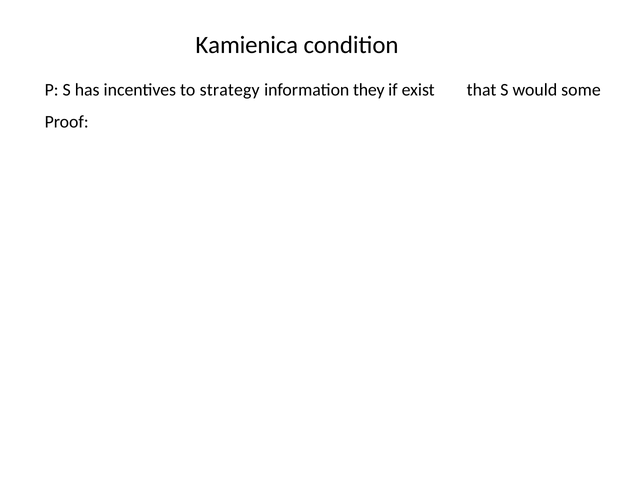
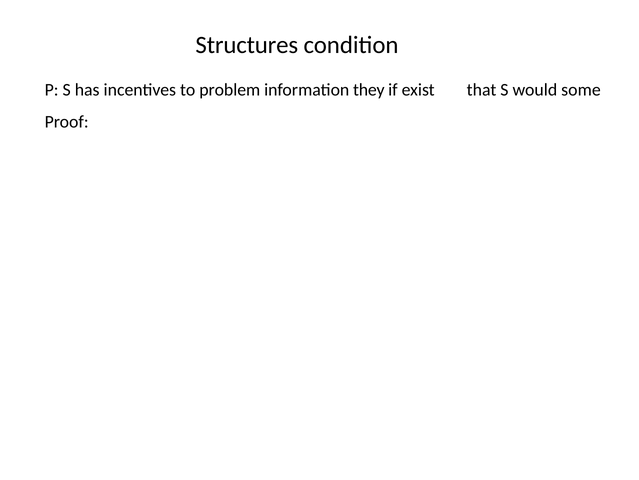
Kamienica: Kamienica -> Structures (247, 45)
strategy: strategy -> problem (230, 90)
